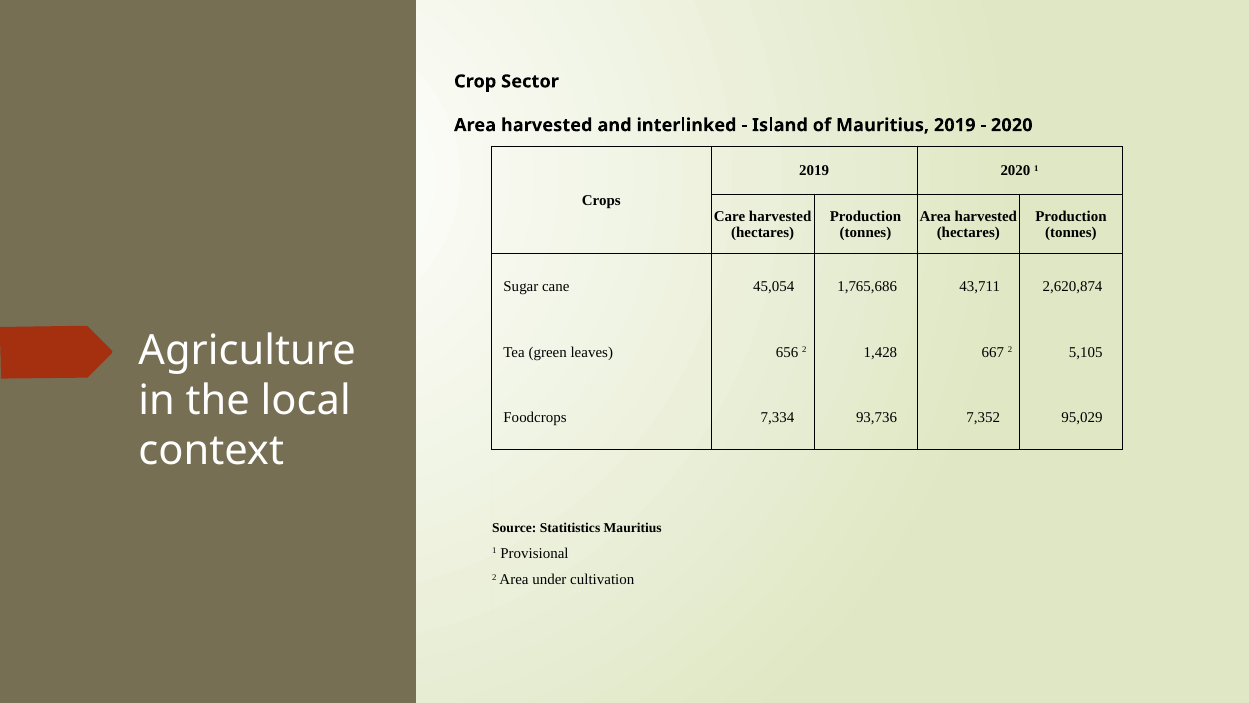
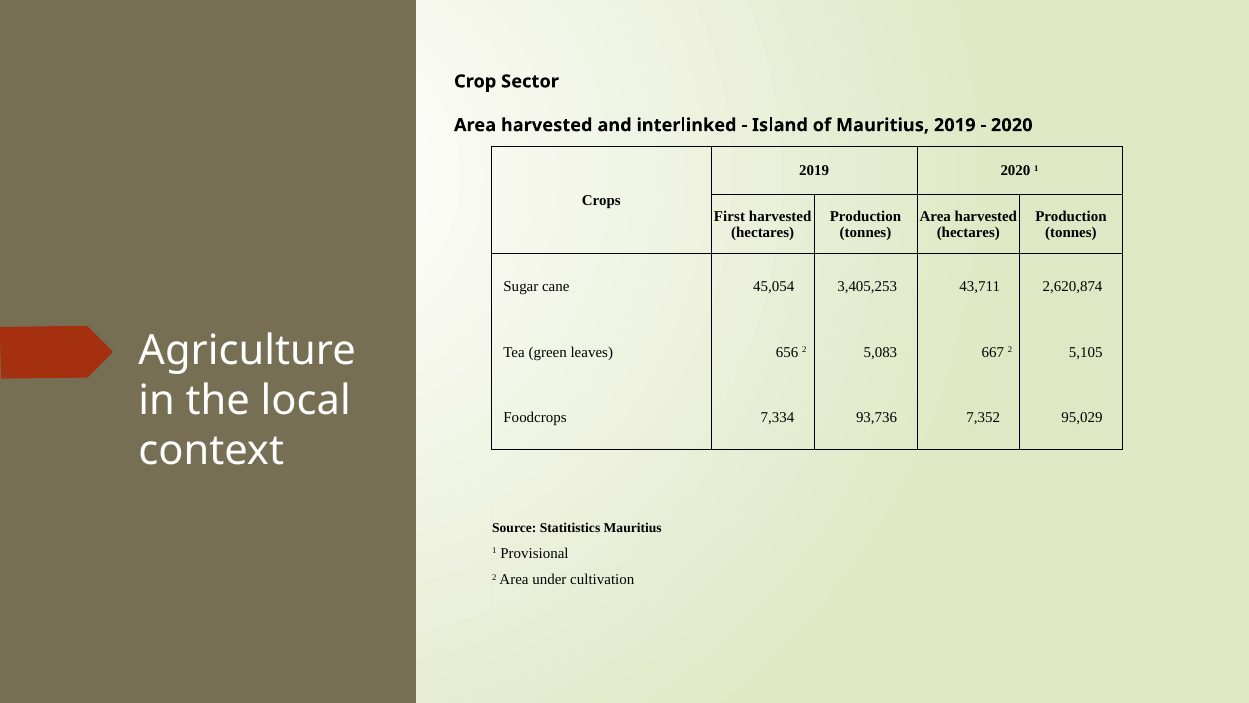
Care: Care -> First (730, 216)
1,765,686: 1,765,686 -> 3,405,253 (867, 287)
1,428: 1,428 -> 5,083 (880, 352)
